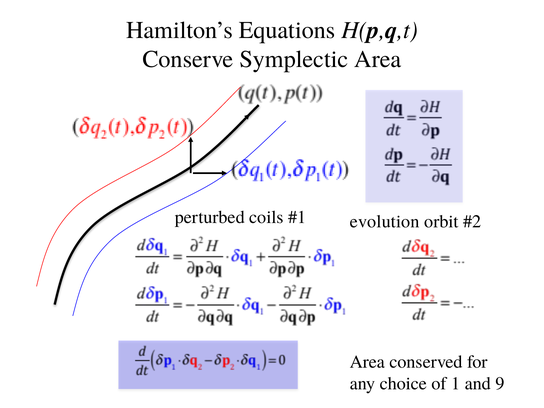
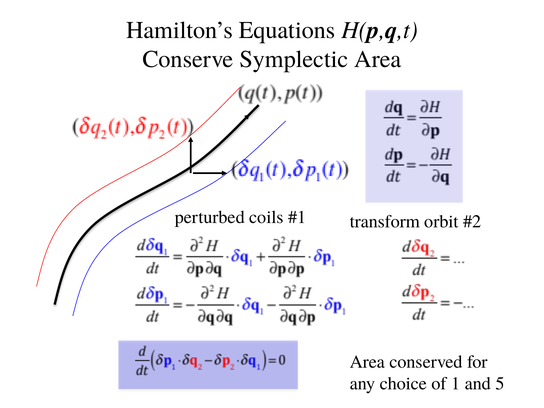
evolution: evolution -> transform (385, 221)
9: 9 -> 5 (500, 383)
